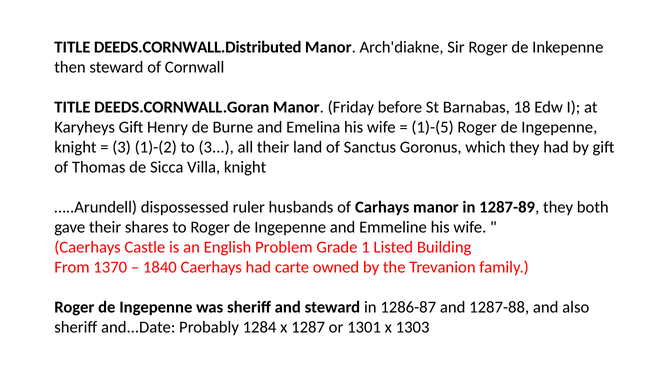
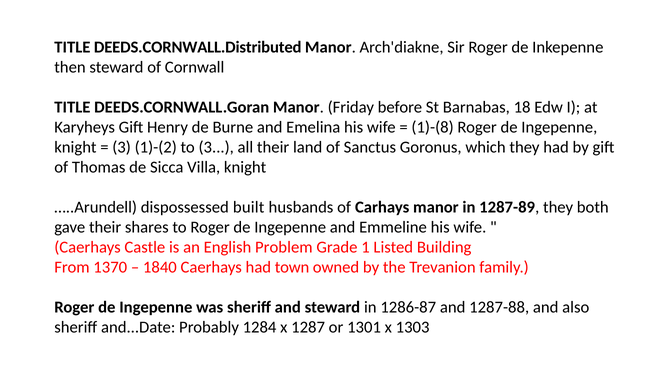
1)-(5: 1)-(5 -> 1)-(8 (433, 127)
ruler: ruler -> built (249, 207)
carte: carte -> town (292, 267)
